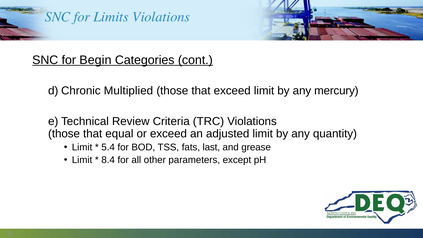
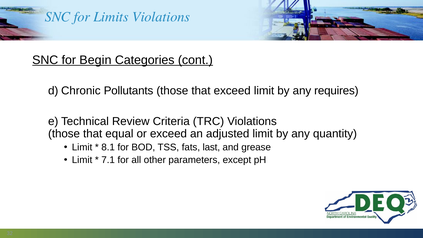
Multiplied: Multiplied -> Pollutants (129, 91)
mercury: mercury -> requires (336, 91)
5.4: 5.4 -> 8.1 (108, 147)
8.4: 8.4 -> 7.1 (108, 160)
